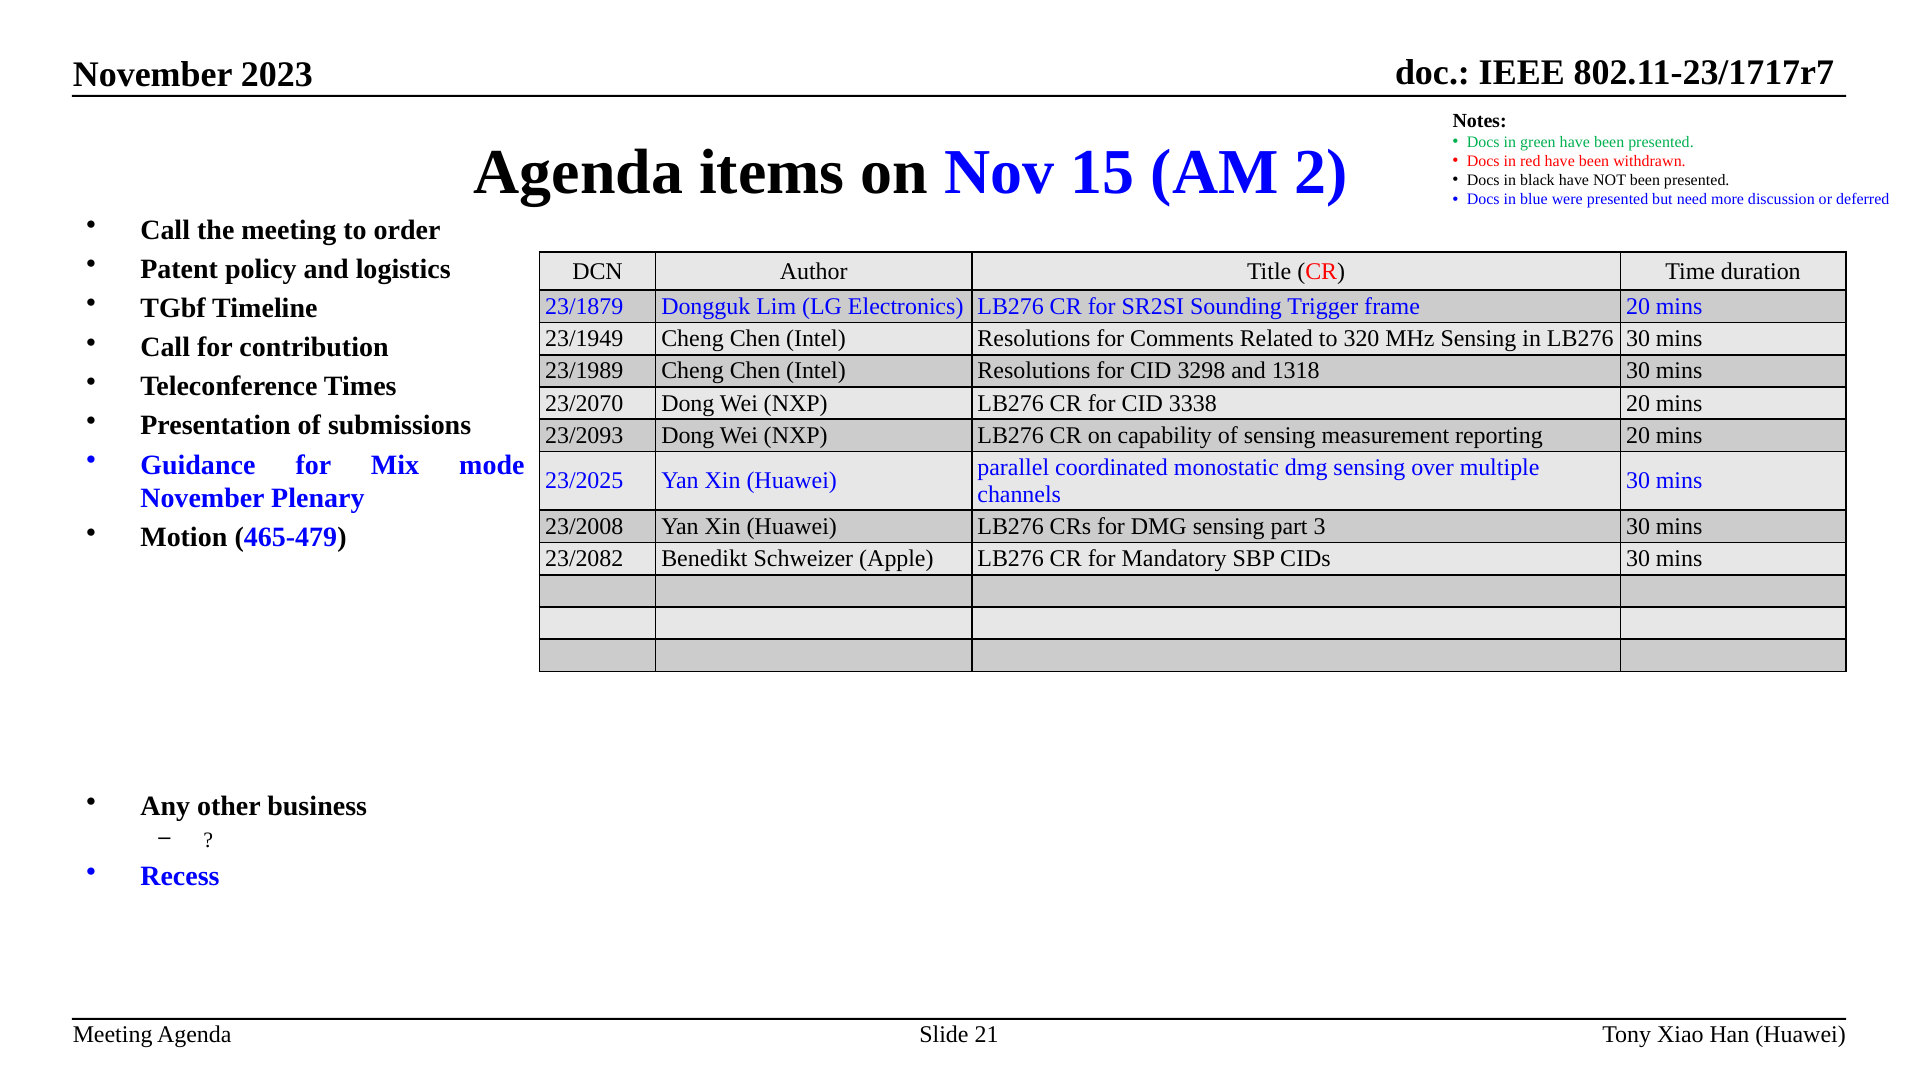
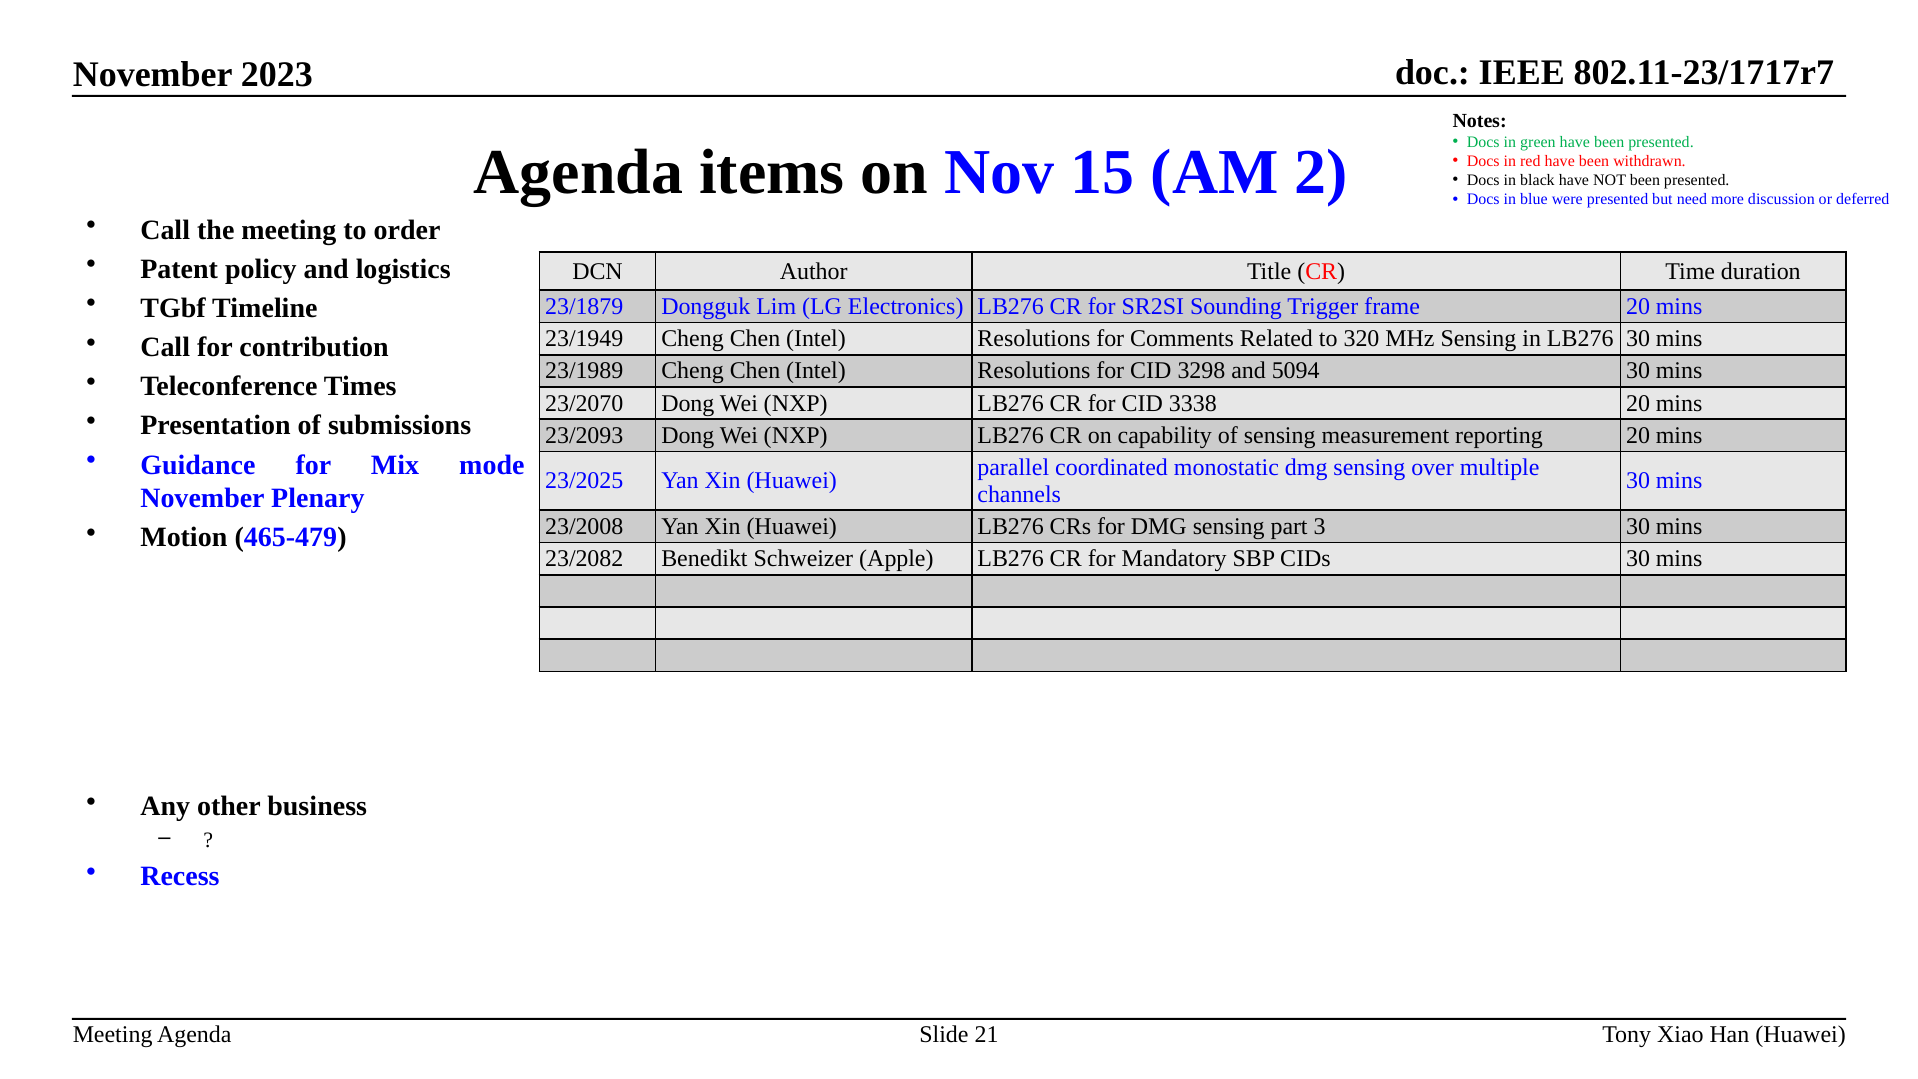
1318: 1318 -> 5094 (1296, 371)
